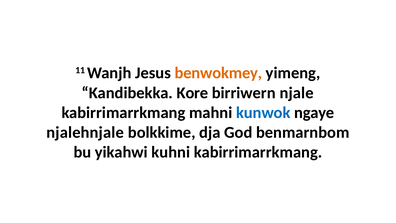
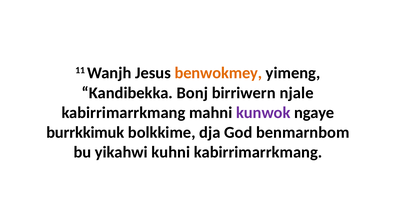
Kore: Kore -> Bonj (192, 93)
kunwok colour: blue -> purple (263, 113)
njalehnjale: njalehnjale -> burrkkimuk (85, 132)
